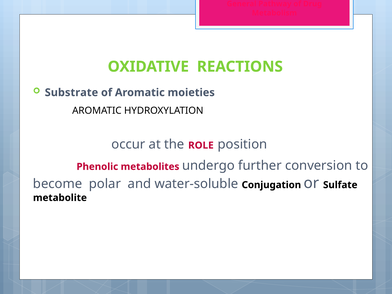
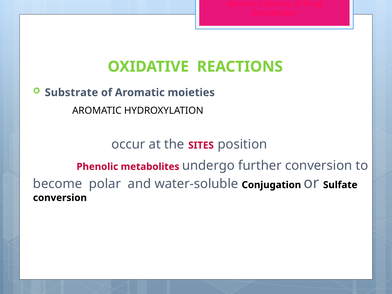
ROLE: ROLE -> SITES (201, 145)
metabolite: metabolite -> conversion (60, 198)
